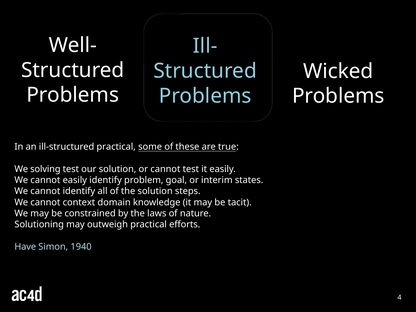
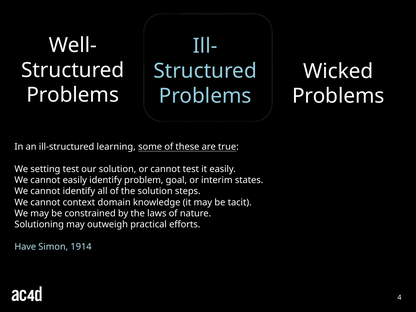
ill-structured practical: practical -> learning (116, 147)
solving: solving -> setting (45, 169)
1940: 1940 -> 1914 (81, 247)
